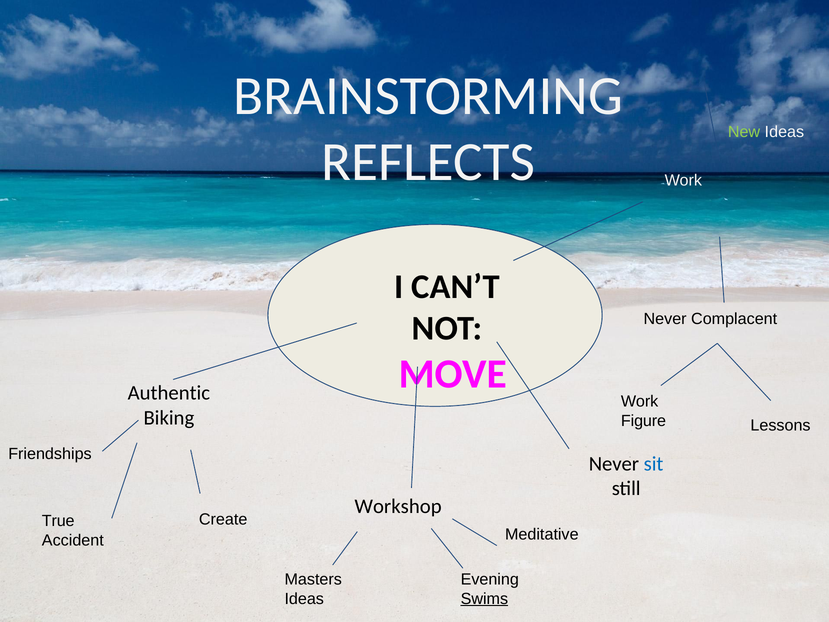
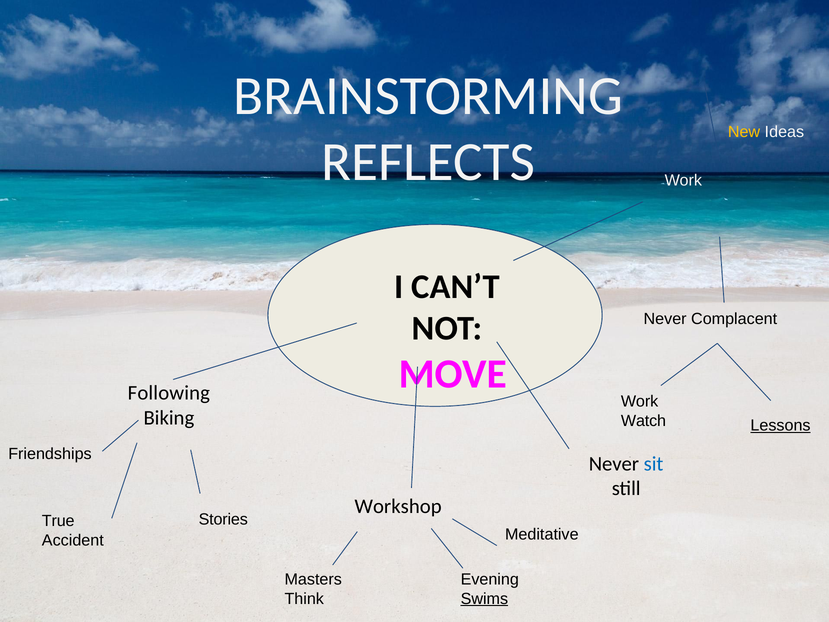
New colour: light green -> yellow (744, 132)
Authentic: Authentic -> Following (169, 393)
Figure: Figure -> Watch (644, 421)
Lessons underline: none -> present (781, 425)
Create: Create -> Stories (223, 519)
Ideas: Ideas -> Think (304, 598)
